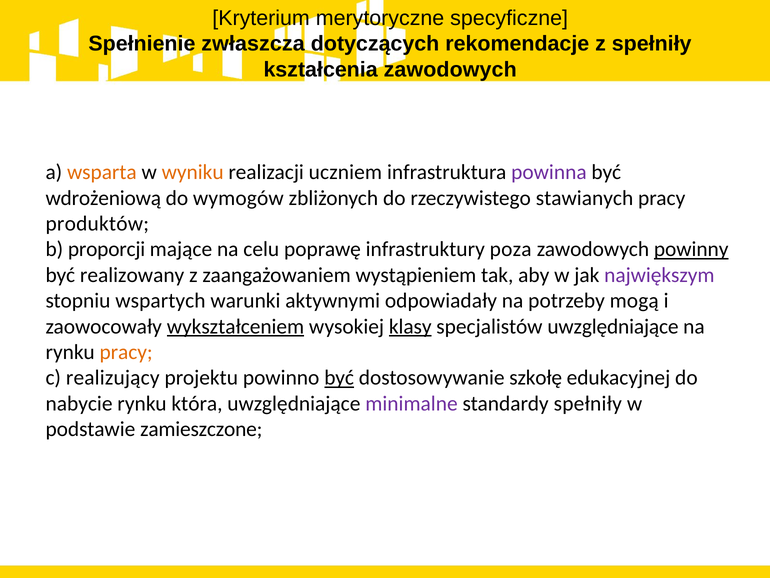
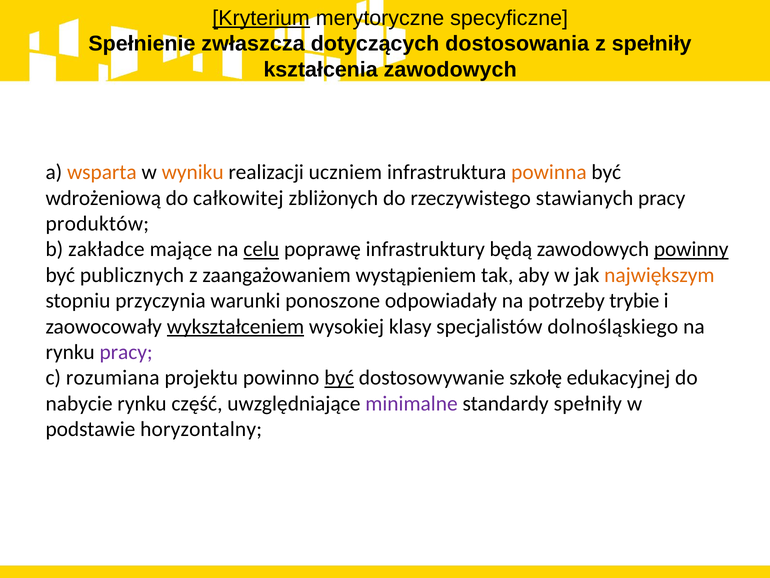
Kryterium underline: none -> present (261, 18)
rekomendacje: rekomendacje -> dostosowania (517, 44)
powinna colour: purple -> orange (549, 172)
wymogów: wymogów -> całkowitej (238, 198)
proporcji: proporcji -> zakładce (106, 249)
celu underline: none -> present (261, 249)
poza: poza -> będą (511, 249)
realizowany: realizowany -> publicznych (132, 275)
największym colour: purple -> orange (659, 275)
wspartych: wspartych -> przyczynia (161, 301)
aktywnymi: aktywnymi -> ponoszone (333, 301)
mogą: mogą -> trybie (634, 301)
klasy underline: present -> none (410, 326)
specjalistów uwzględniające: uwzględniające -> dolnośląskiego (613, 326)
pracy colour: orange -> purple (126, 352)
realizujący: realizujący -> rozumiana (113, 378)
która: która -> część (197, 403)
zamieszczone: zamieszczone -> horyzontalny (201, 429)
